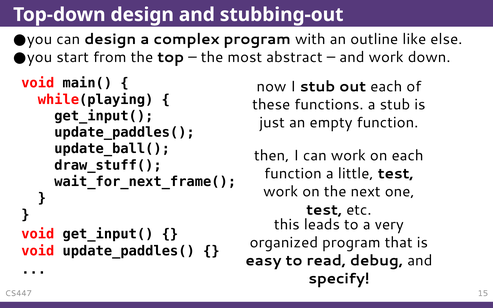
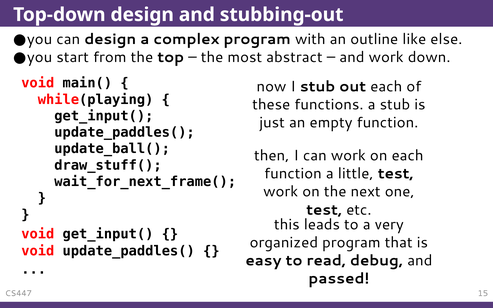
specify: specify -> passed (339, 279)
